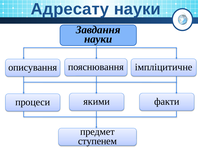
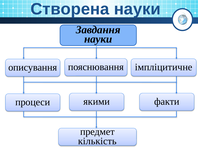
Адресату: Адресату -> Створена (70, 9)
ступенем: ступенем -> кількість (97, 142)
